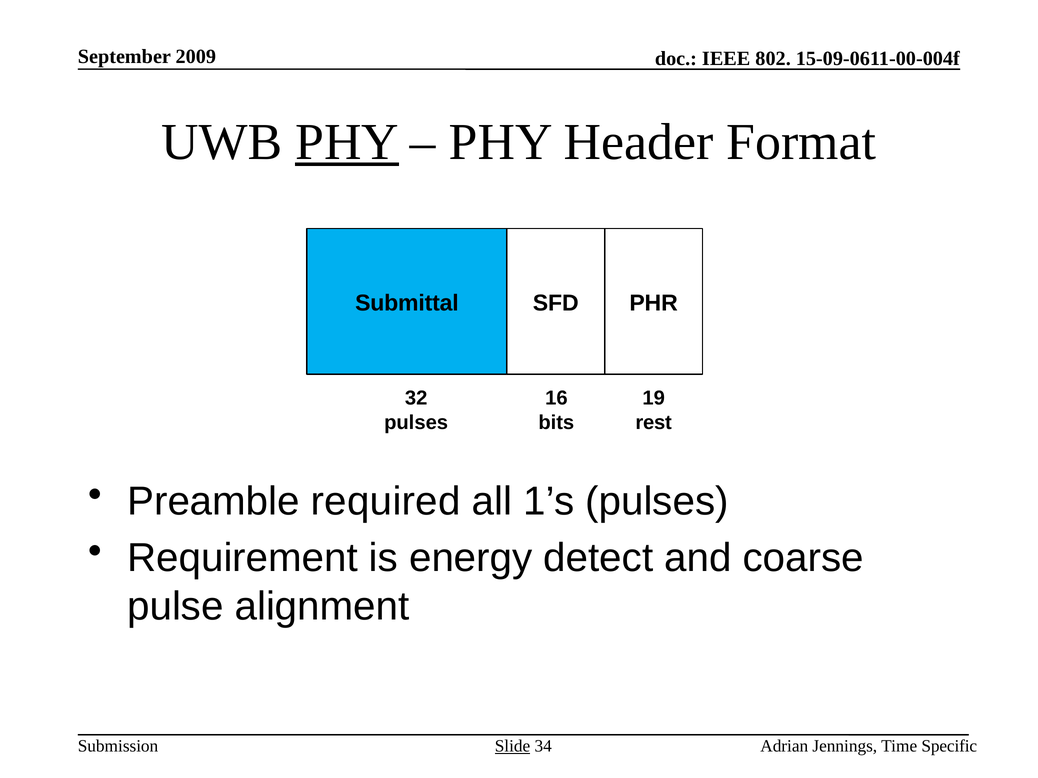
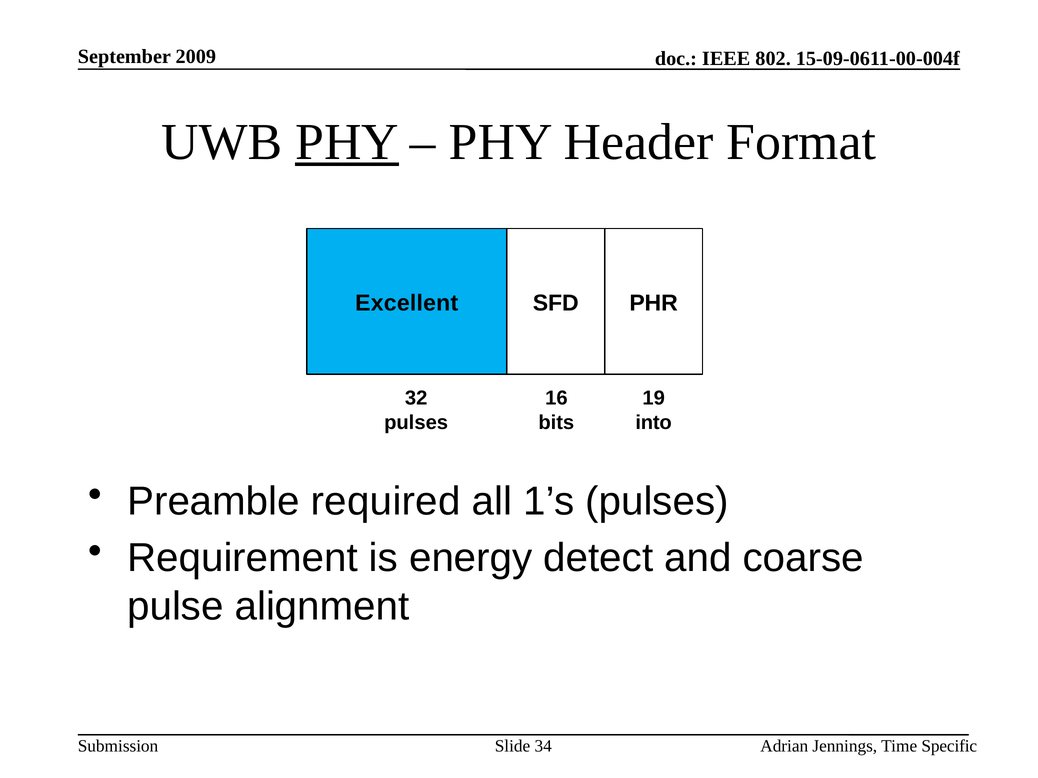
Submittal: Submittal -> Excellent (407, 303)
rest: rest -> into (654, 423)
Slide underline: present -> none (512, 747)
